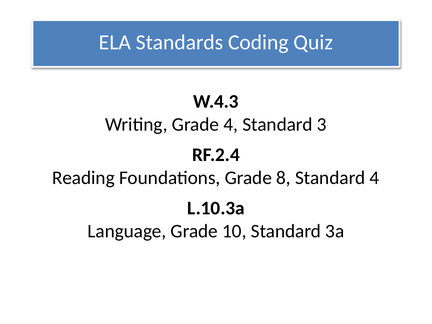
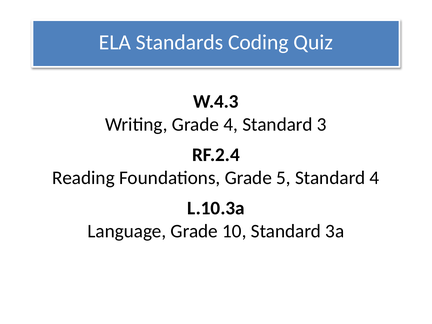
8: 8 -> 5 (283, 178)
